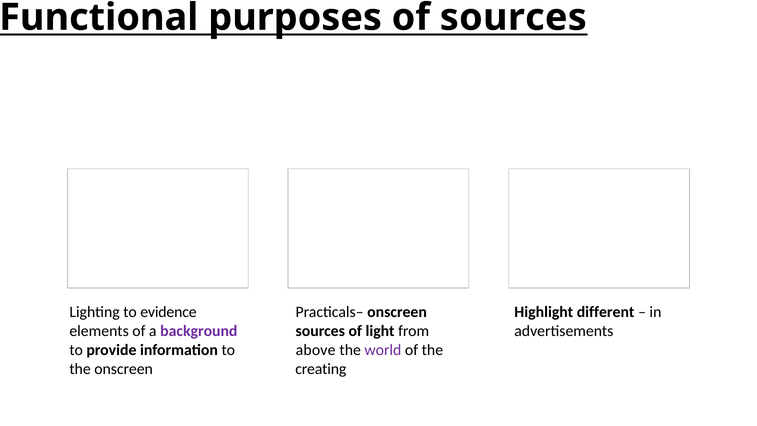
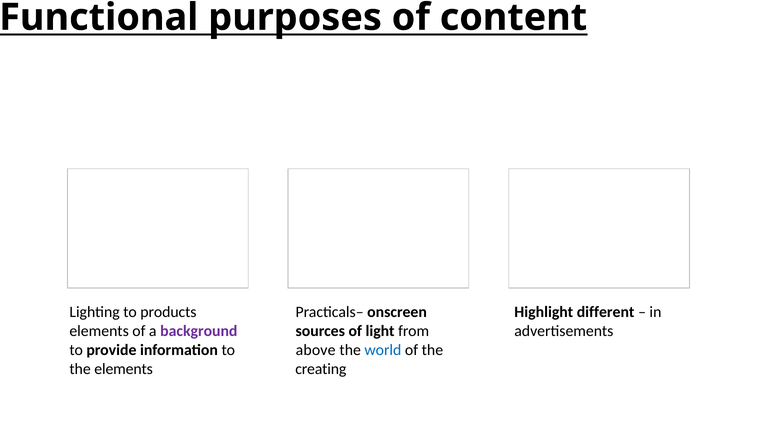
of sources: sources -> content (513, 17)
evidence: evidence -> products (168, 312)
world colour: purple -> blue (383, 350)
the onscreen: onscreen -> elements (124, 369)
